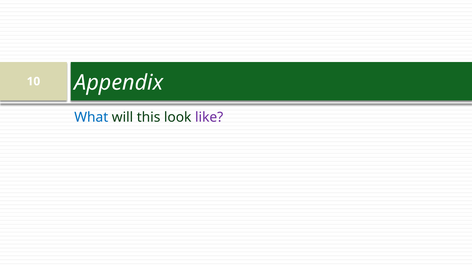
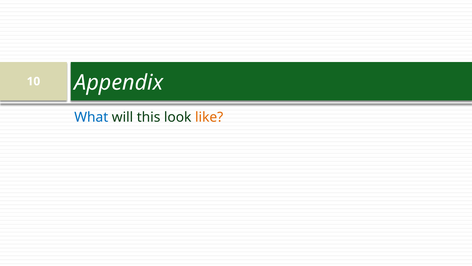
like colour: purple -> orange (209, 117)
